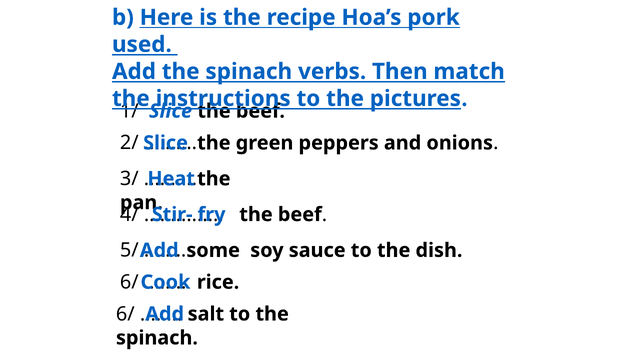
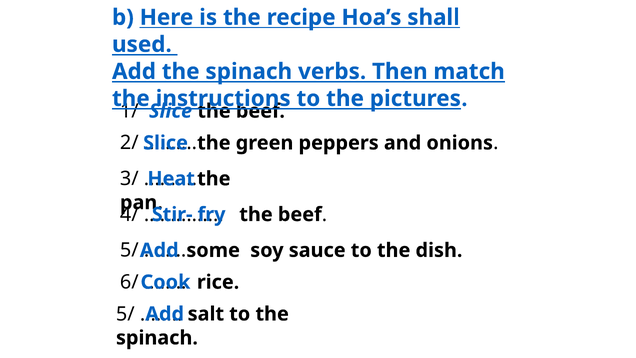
pork: pork -> shall (434, 17)
6/: 6/ -> 5/ (125, 314)
